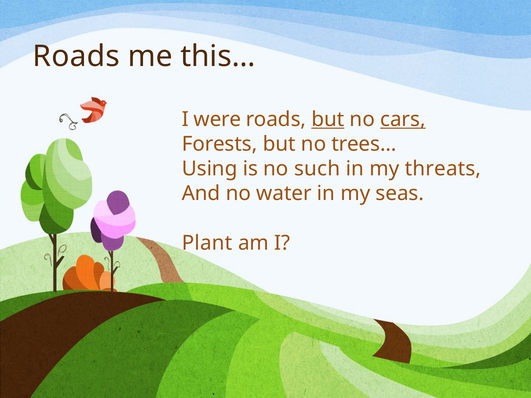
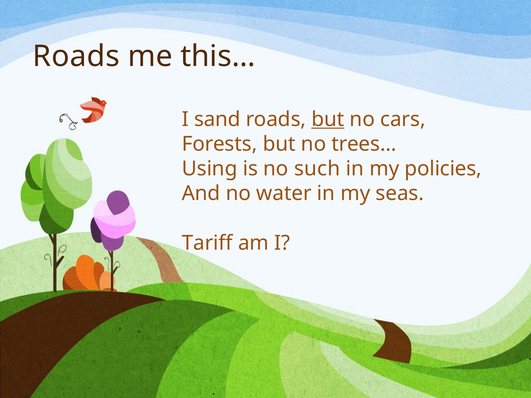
were: were -> sand (217, 119)
cars underline: present -> none (403, 119)
threats: threats -> policies (443, 169)
Plant: Plant -> Tariff (207, 243)
